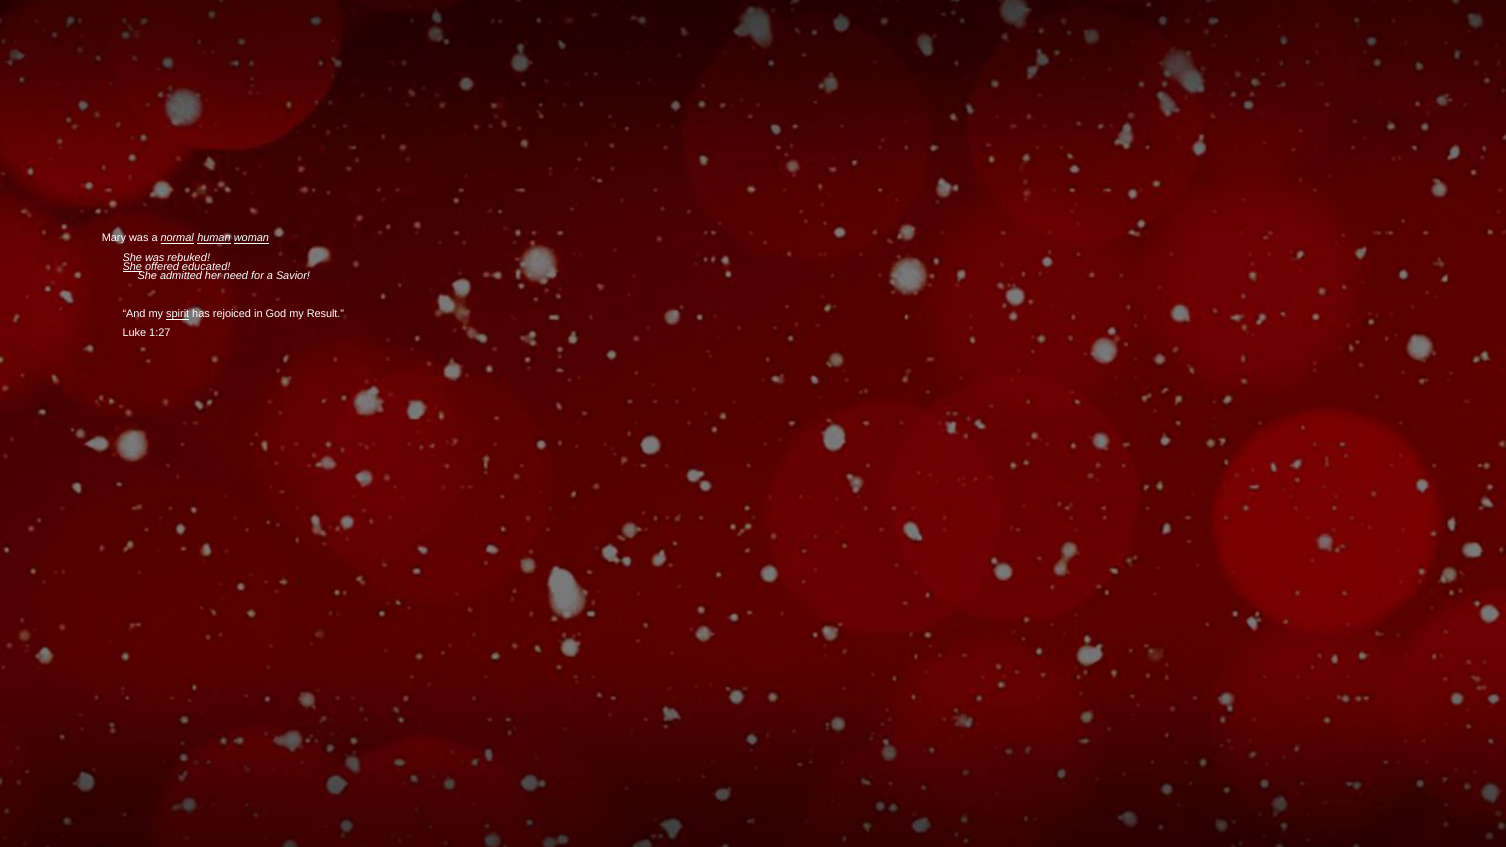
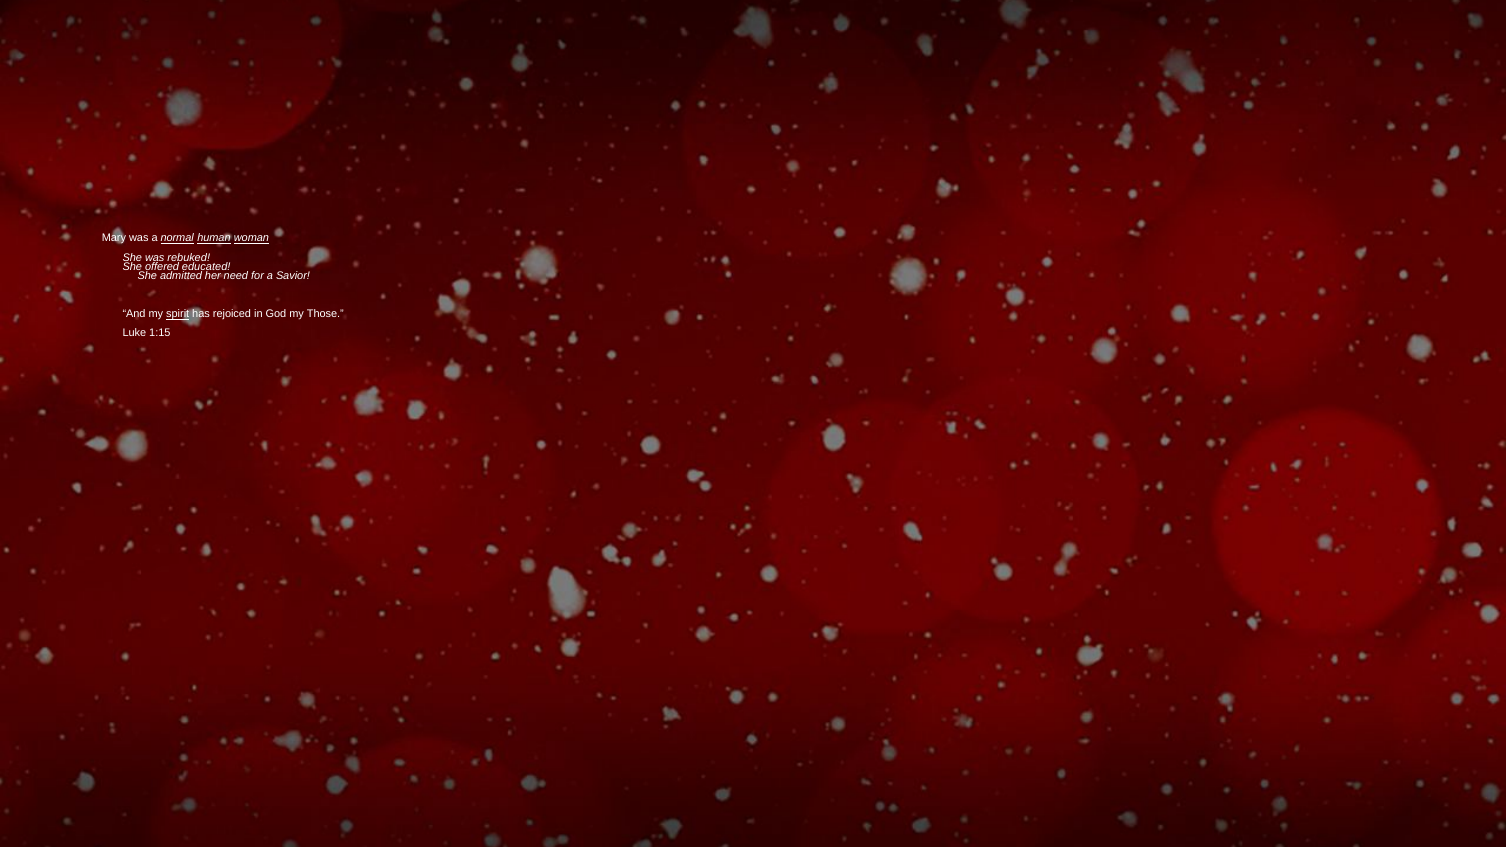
She underline: present -> none (132, 267)
Result: Result -> Those (325, 314)
1:27: 1:27 -> 1:15 (160, 333)
